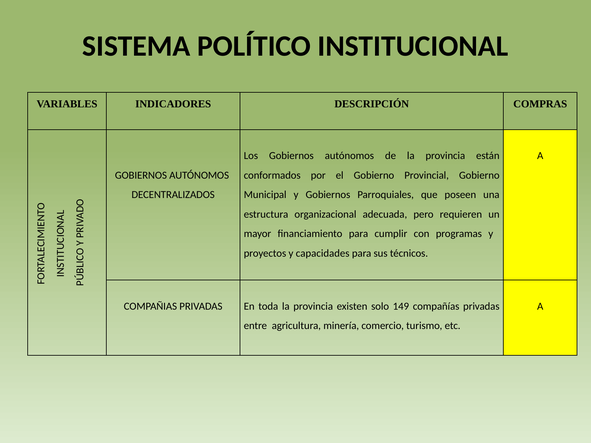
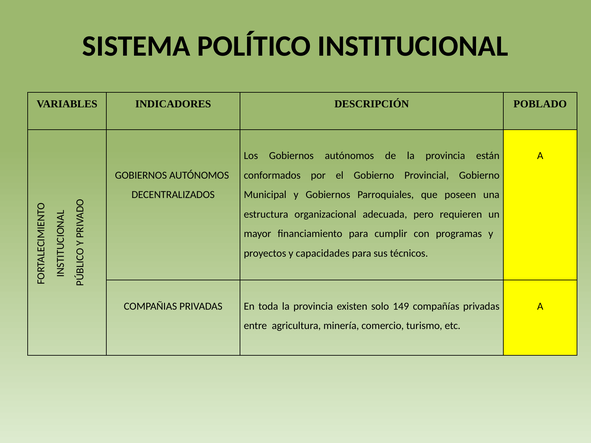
COMPRAS: COMPRAS -> POBLADO (540, 104)
